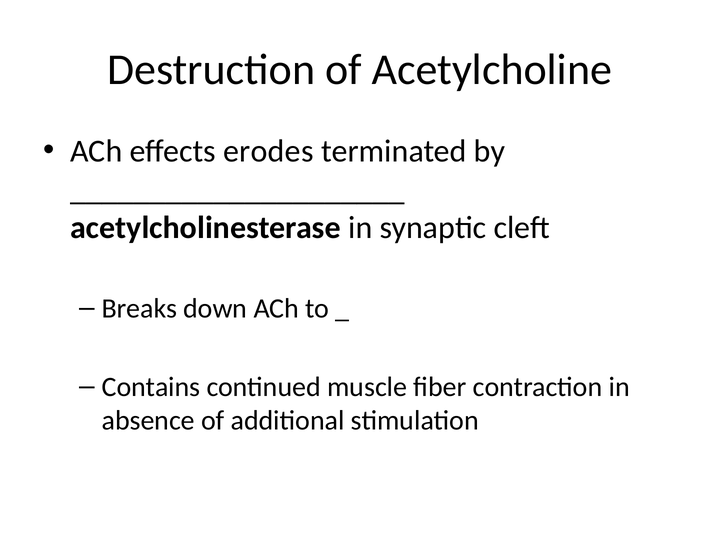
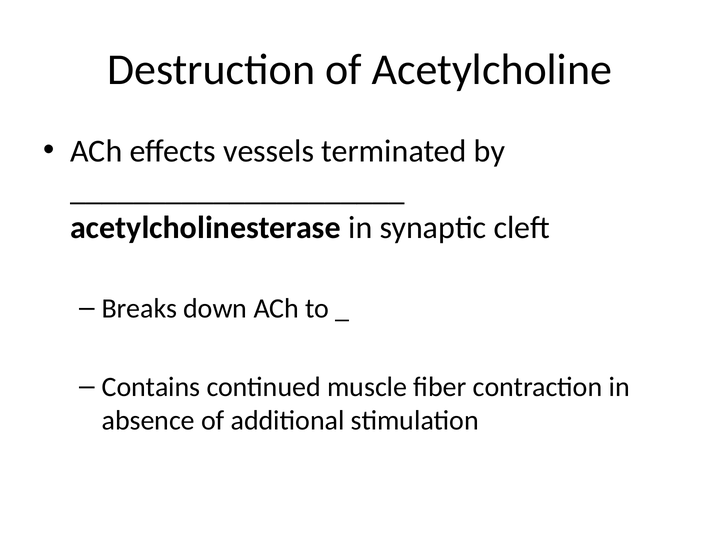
erodes: erodes -> vessels (269, 151)
